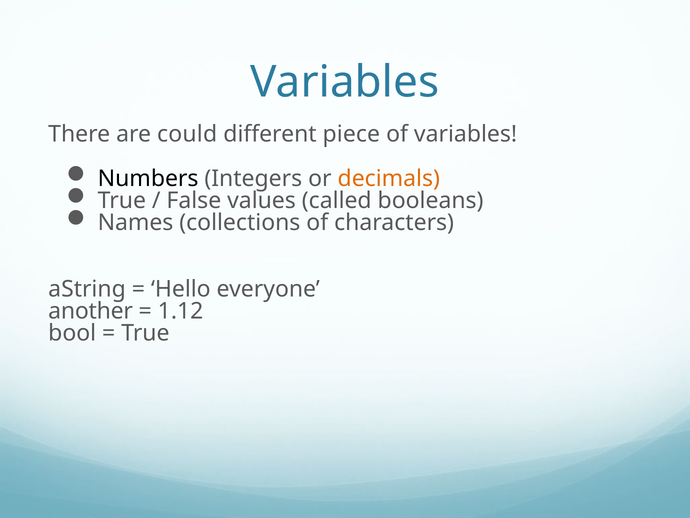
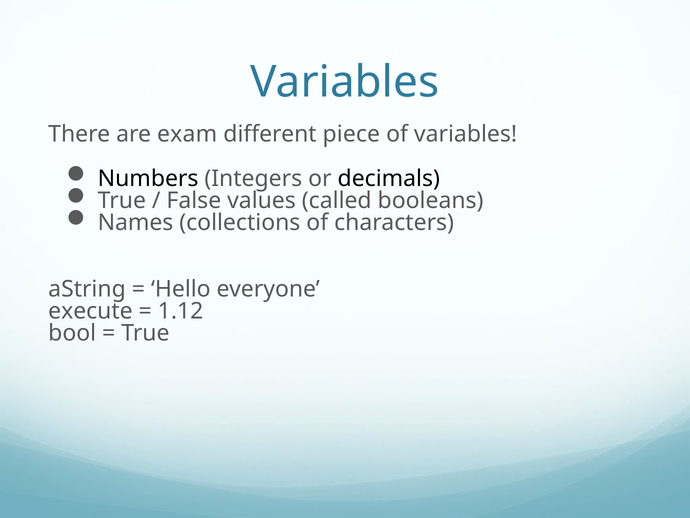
could: could -> exam (187, 134)
decimals colour: orange -> black (389, 178)
another: another -> execute (90, 311)
